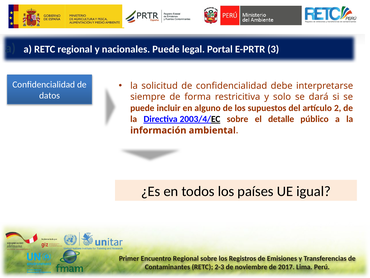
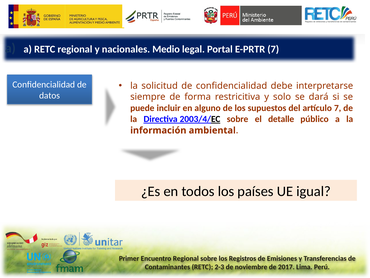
nacionales Puede: Puede -> Medio (166, 49)
E-PRTR 3: 3 -> 7 (273, 49)
artículo 2: 2 -> 7 (338, 108)
